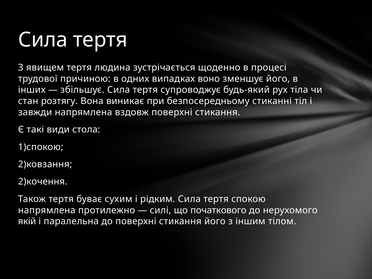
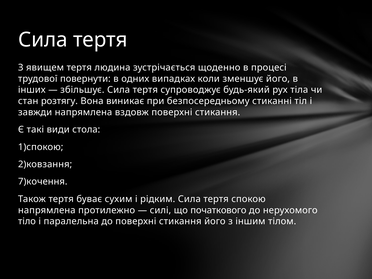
причиною: причиною -> повернути (85, 79)
воно: воно -> коли (209, 79)
2)кочення: 2)кочення -> 7)кочення (43, 182)
якій: якій -> тіло (27, 221)
